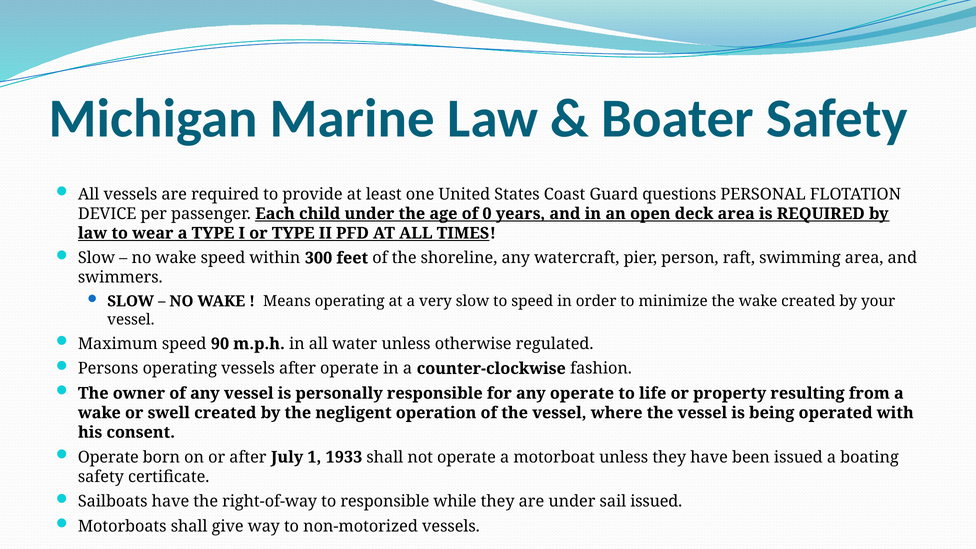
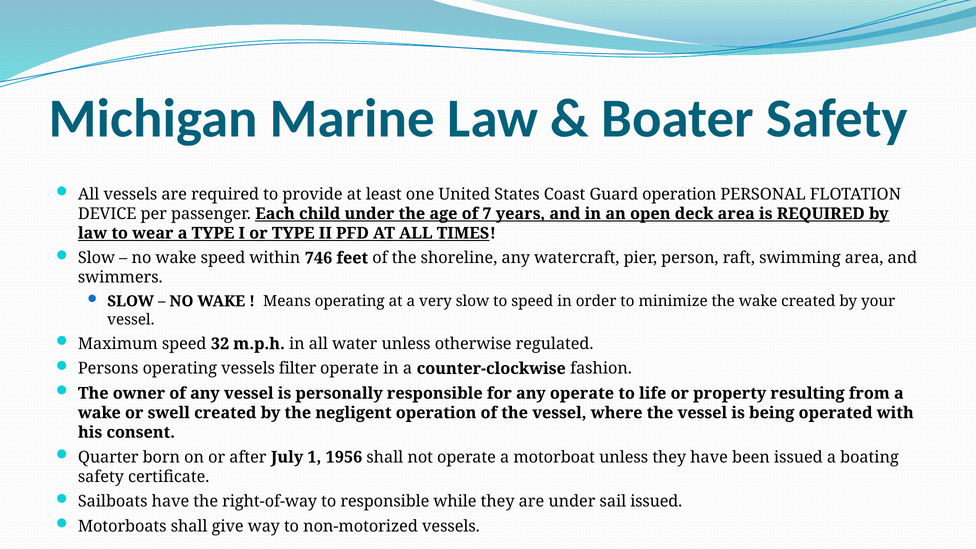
Guard questions: questions -> operation (679, 194)
0: 0 -> 7 (487, 214)
300: 300 -> 746 (319, 258)
90: 90 -> 32 (220, 344)
vessels after: after -> filter (298, 369)
Operate: Operate -> Quarter (108, 457)
1933: 1933 -> 1956 (344, 457)
